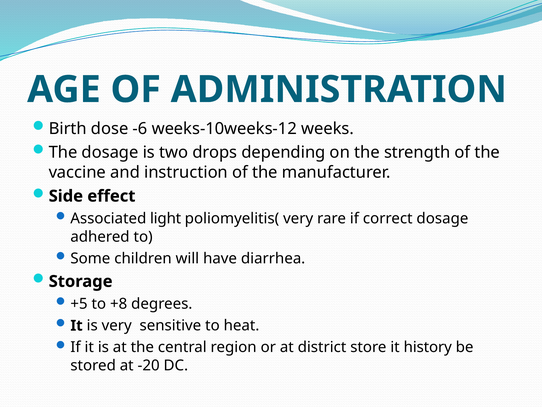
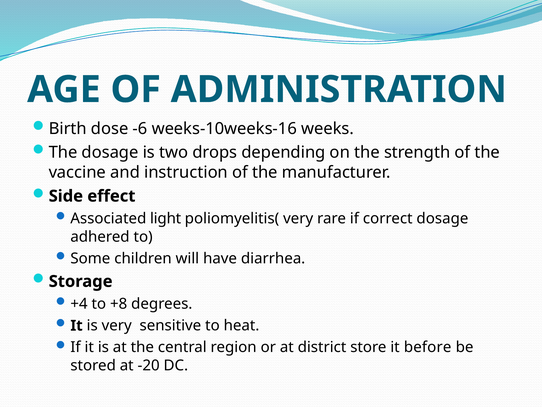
weeks-10weeks-12: weeks-10weeks-12 -> weeks-10weeks-16 (224, 128)
+5: +5 -> +4 (79, 304)
history: history -> before (428, 347)
